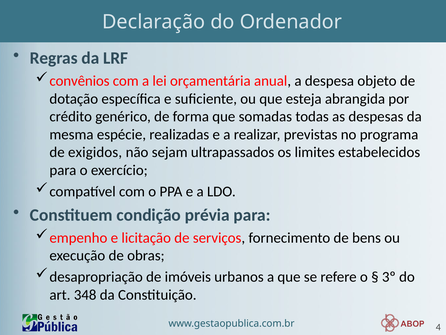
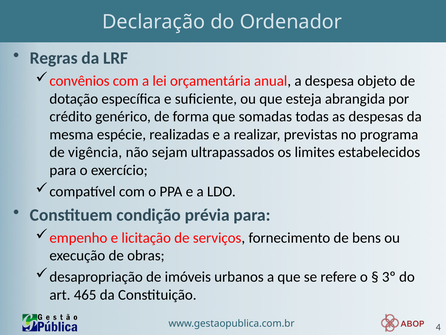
exigidos: exigidos -> vigência (95, 152)
348: 348 -> 465 (85, 294)
